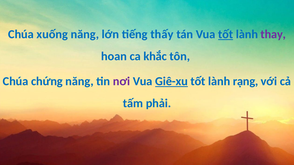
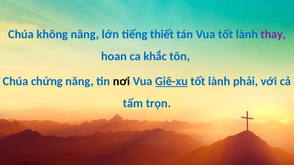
xuống: xuống -> không (52, 34)
thấy: thấy -> thiết (162, 34)
tốt underline: present -> none (226, 34)
nơi colour: purple -> black (122, 82)
rạng: rạng -> phải (246, 82)
phải: phải -> trọn (158, 104)
